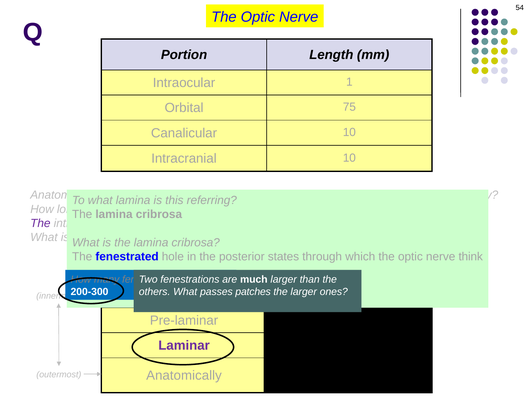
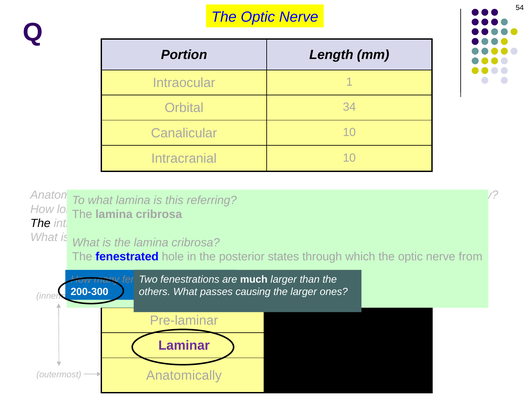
75: 75 -> 34 (349, 107)
The colour: purple -> black (40, 223)
think: think -> from (471, 256)
patches: patches -> causing (253, 292)
